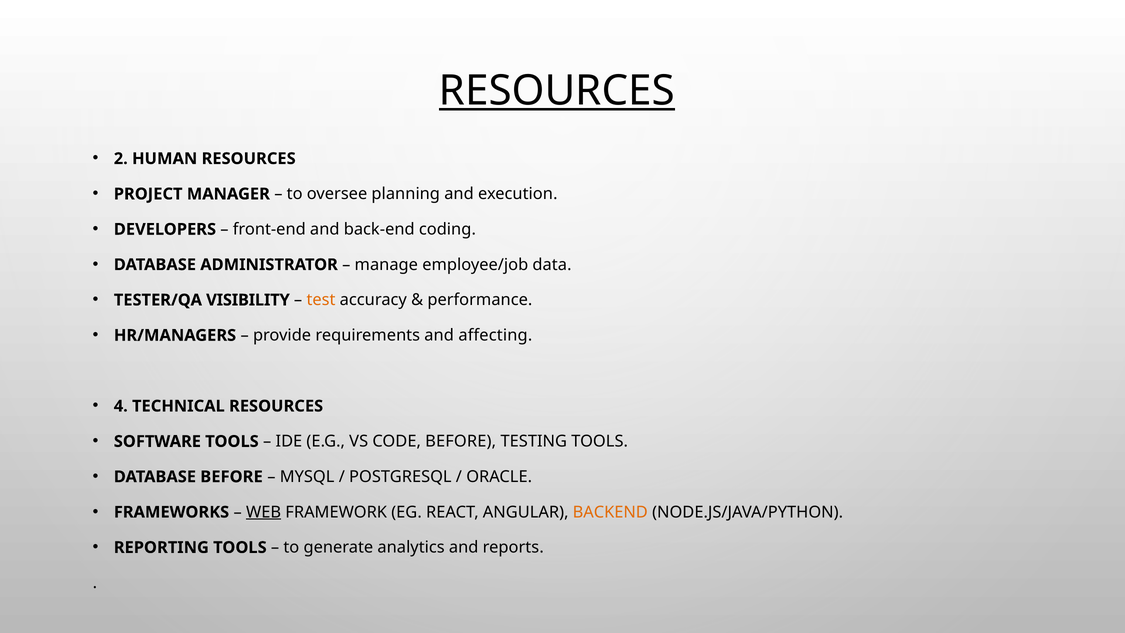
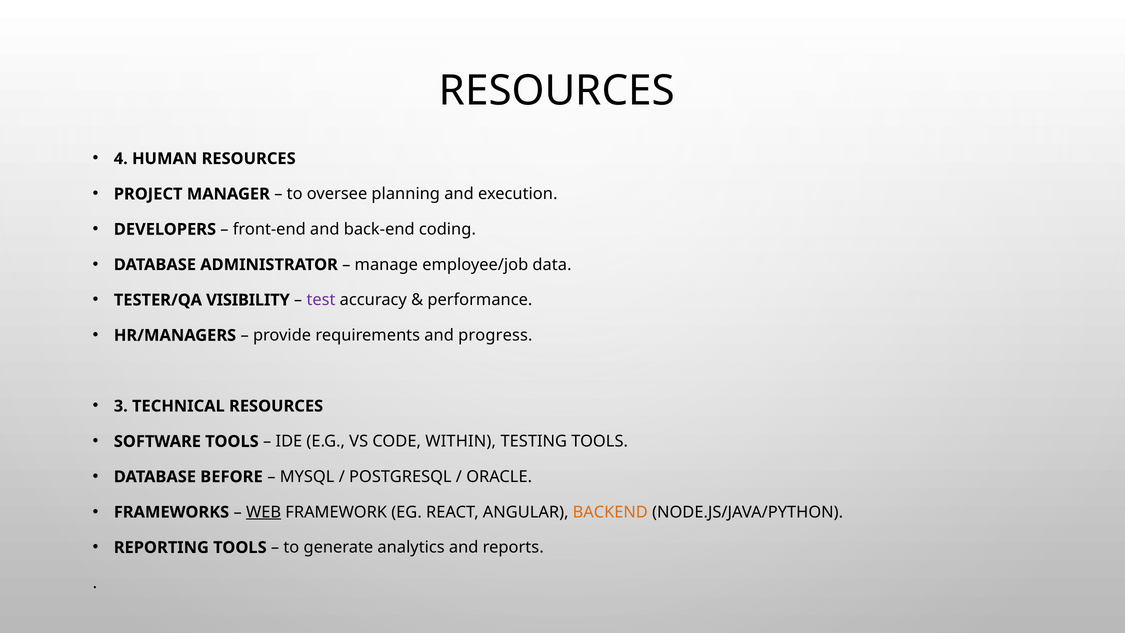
RESOURCES underline: present -> none (557, 91)
2: 2 -> 4 (121, 159)
test colour: orange -> purple (321, 300)
affecting: affecting -> progress (495, 335)
4: 4 -> 3 (121, 406)
CODE BEFORE: BEFORE -> WITHIN (461, 441)
